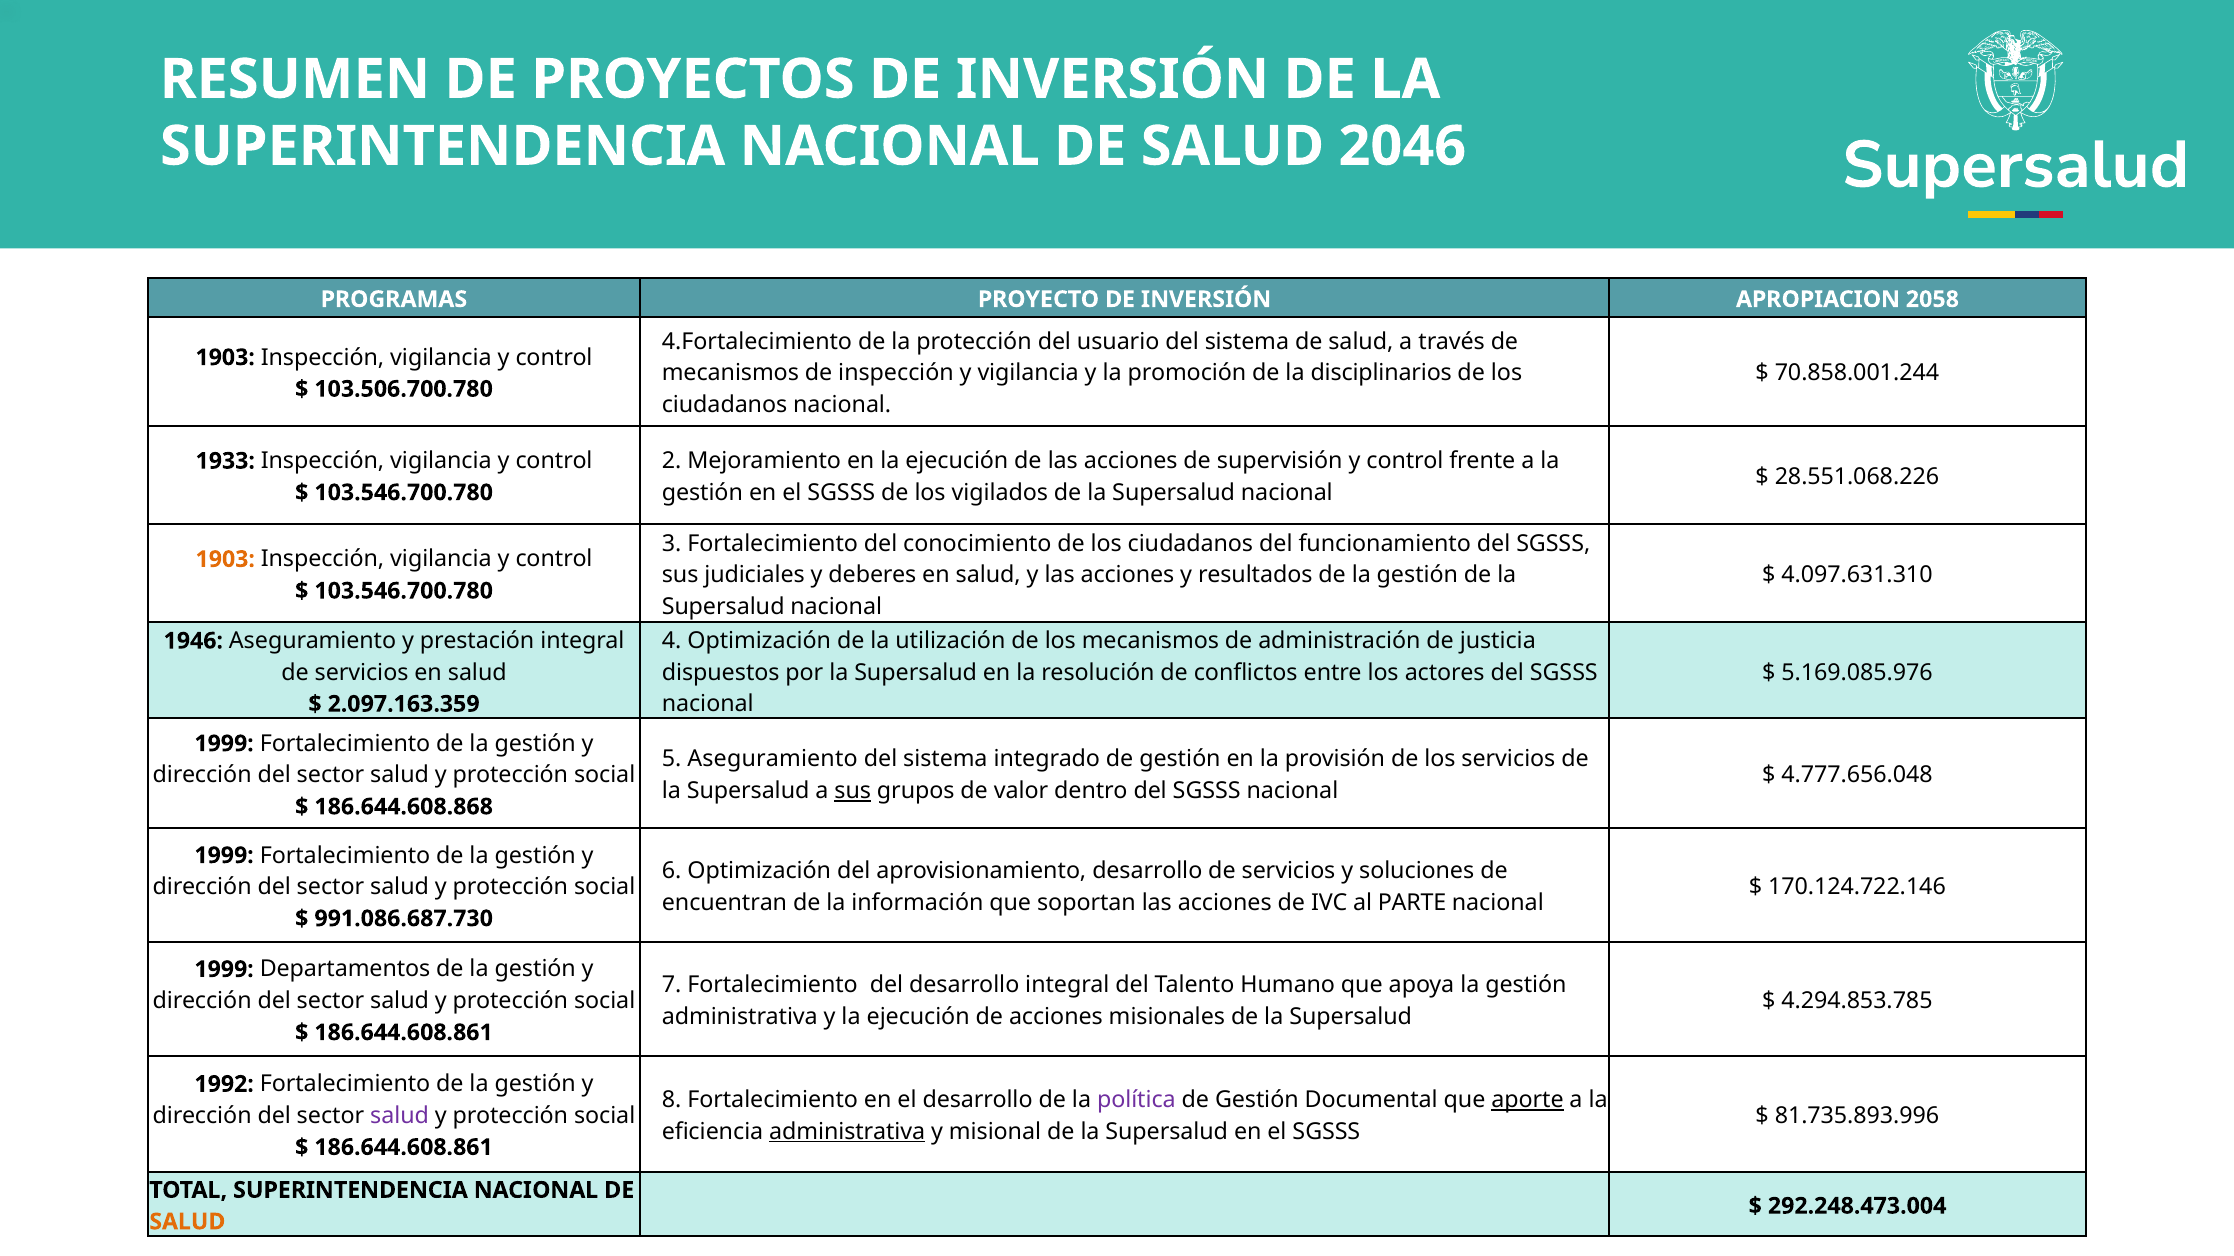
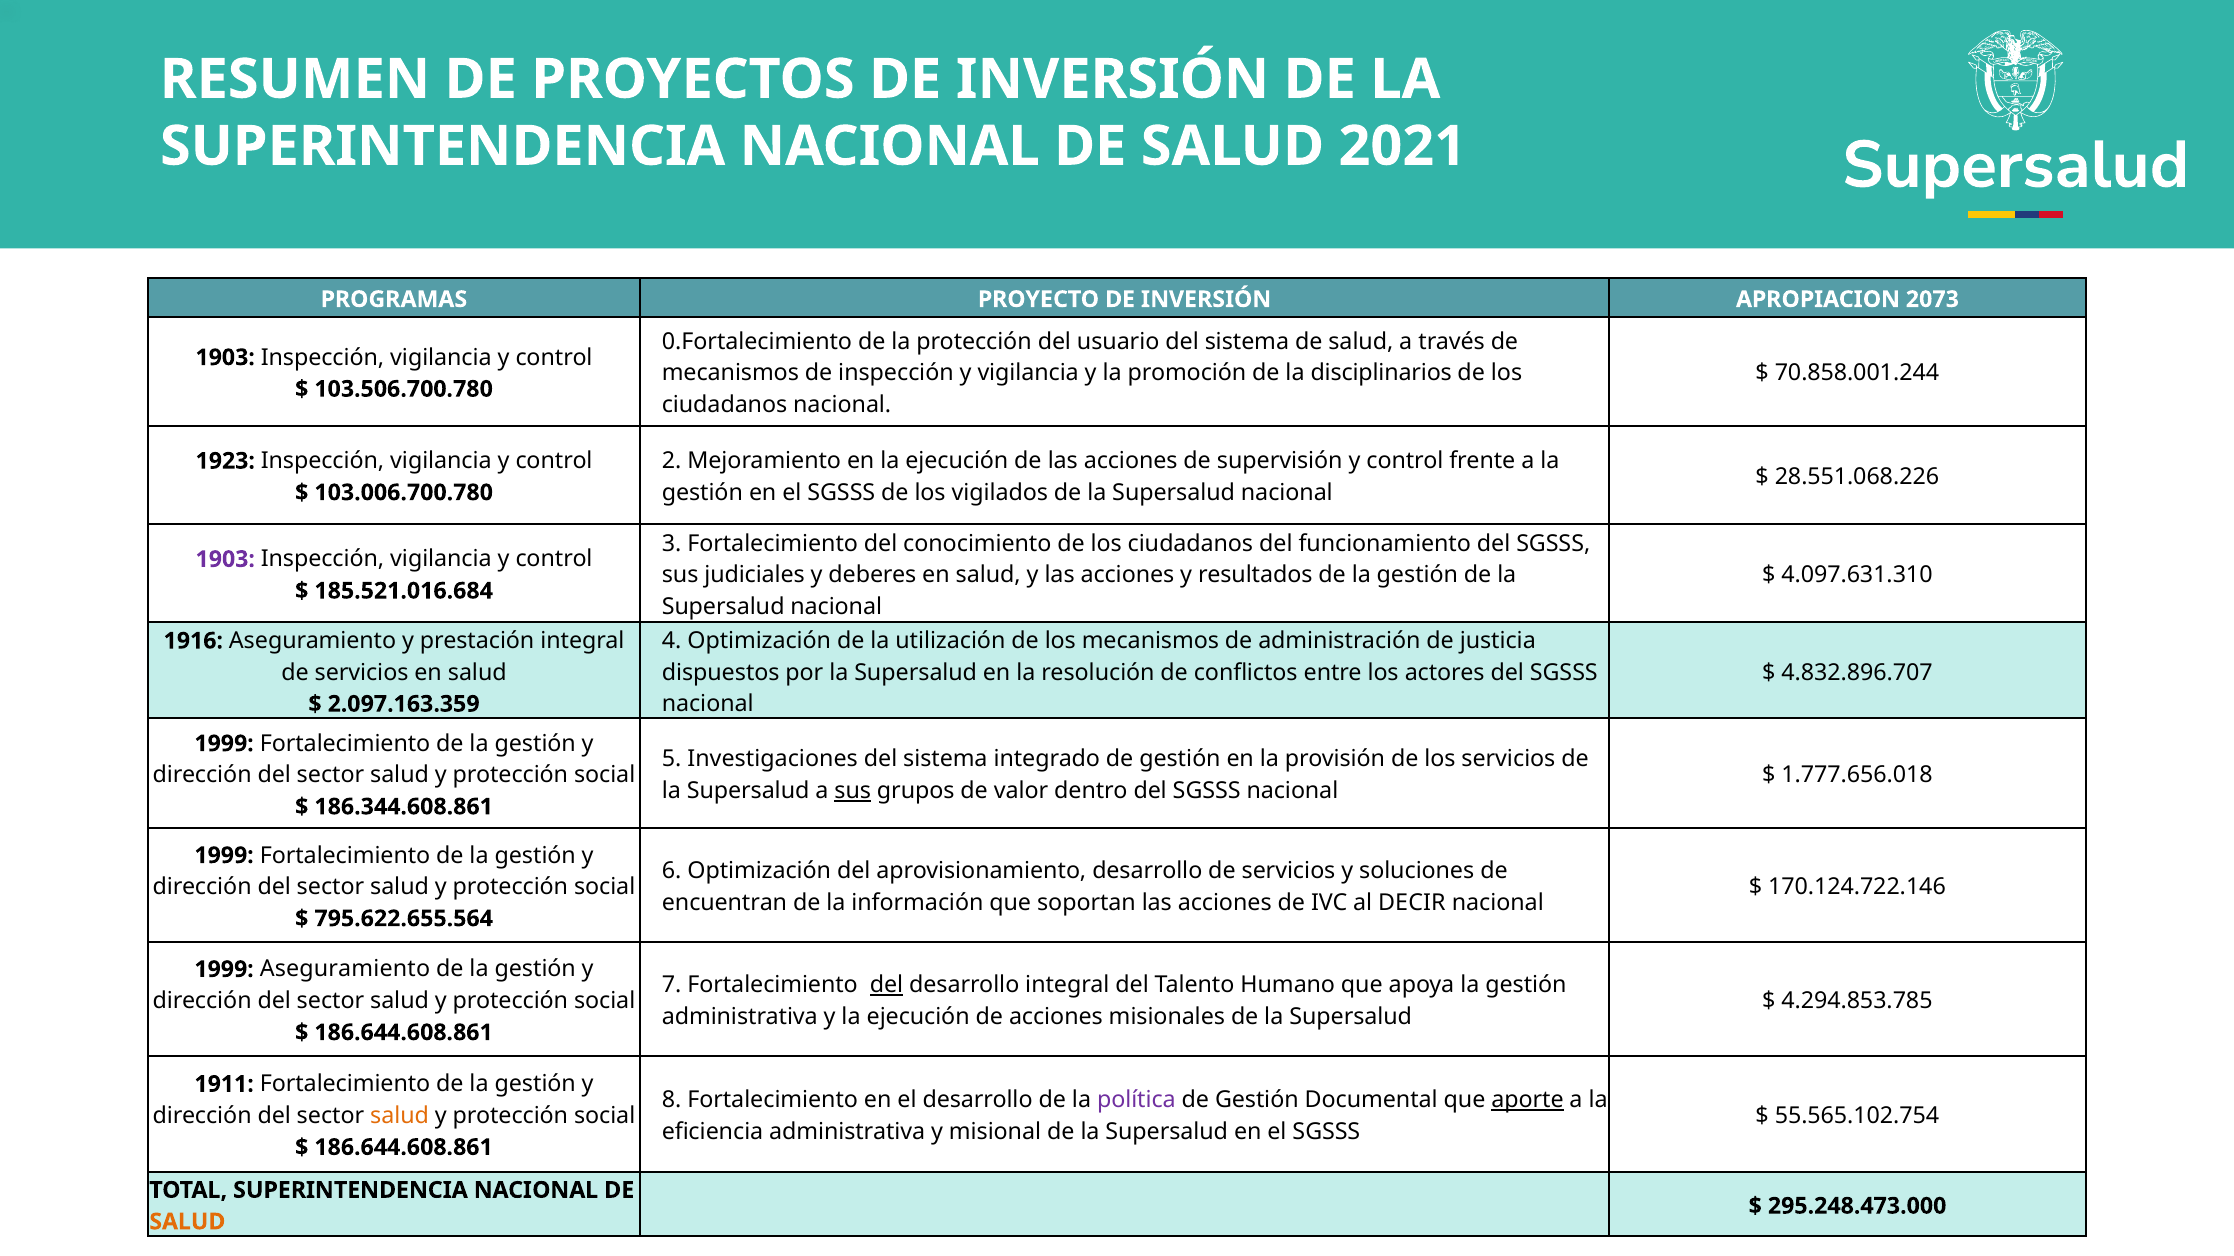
2046: 2046 -> 2021 (1402, 146)
2058: 2058 -> 2073 (1932, 300)
4.Fortalecimiento: 4.Fortalecimiento -> 0.Fortalecimiento (757, 342)
1933: 1933 -> 1923 (225, 461)
103.546.700.780: 103.546.700.780 -> 103.006.700.780 (404, 493)
1903 colour: orange -> purple (225, 560)
103.546.700.780: 103.546.700.780 -> 185.521.016.684 (404, 591)
1946: 1946 -> 1916 (193, 641)
5.169.085.976: 5.169.085.976 -> 4.832.896.707 (1857, 673)
5 Aseguramiento: Aseguramiento -> Investigaciones (773, 760)
4.777.656.048: 4.777.656.048 -> 1.777.656.018 (1857, 776)
186.644.608.868: 186.644.608.868 -> 186.344.608.861 (404, 807)
PARTE: PARTE -> DECIR (1412, 903)
991.086.687.730: 991.086.687.730 -> 795.622.655.564 (404, 919)
1999 Departamentos: Departamentos -> Aseguramiento (345, 970)
del underline: none -> present (887, 986)
1992: 1992 -> 1911 (224, 1085)
salud colour: purple -> orange (400, 1116)
81.735.893.996: 81.735.893.996 -> 55.565.102.754 (1857, 1116)
administrativa underline: present -> none (847, 1132)
292.248.473.004: 292.248.473.004 -> 295.248.473.000 (1857, 1207)
